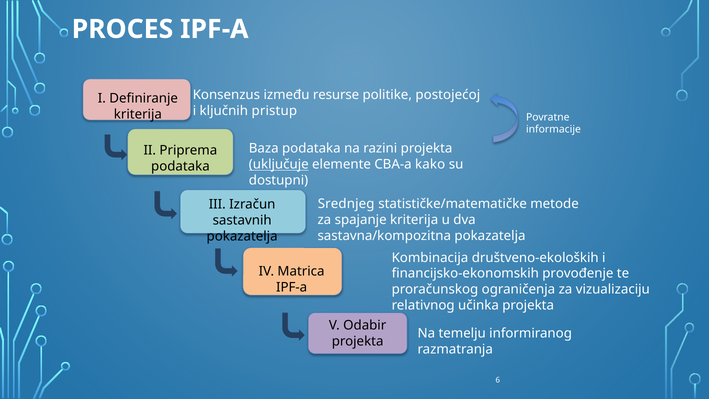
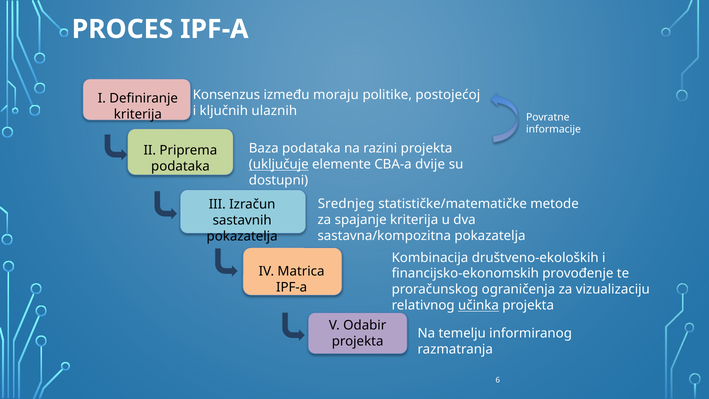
resurse: resurse -> moraju (336, 95)
pristup: pristup -> ulaznih (274, 111)
kako: kako -> dvije (430, 164)
učinka underline: none -> present (478, 305)
